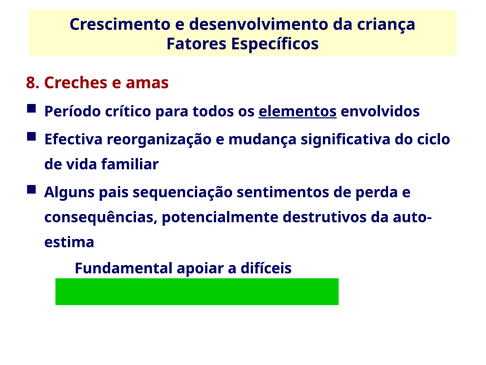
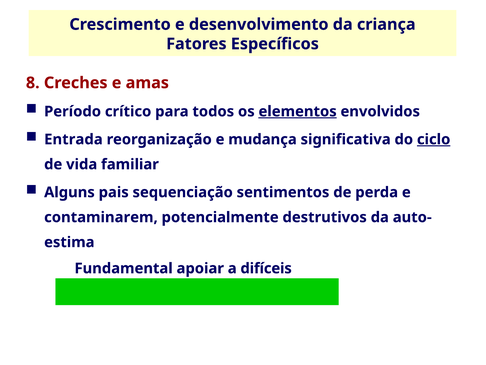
Efectiva: Efectiva -> Entrada (73, 139)
ciclo underline: none -> present (434, 139)
consequências: consequências -> contaminarem (101, 217)
